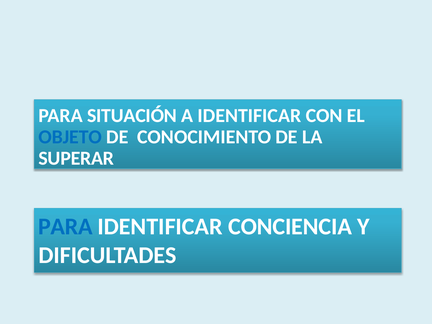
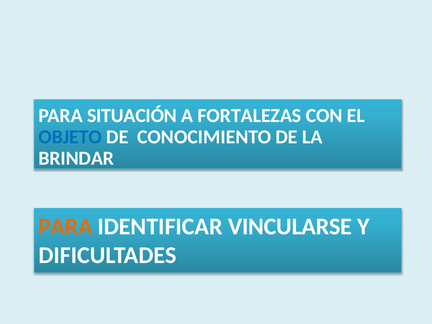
A IDENTIFICAR: IDENTIFICAR -> FORTALEZAS (249, 116)
SUPERAR: SUPERAR -> BRINDAR (76, 158)
PARA colour: blue -> orange (65, 226)
CONCIENCIA: CONCIENCIA -> VINCULARSE (290, 226)
